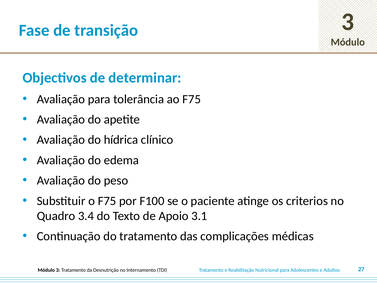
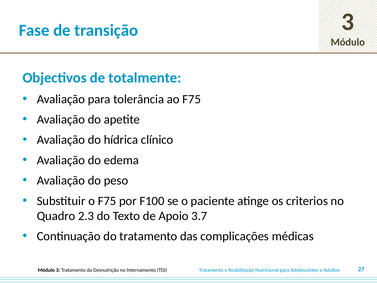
determinar: determinar -> totalmente (145, 78)
3.4: 3.4 -> 2.3 (86, 216)
3.1: 3.1 -> 3.7 (199, 216)
